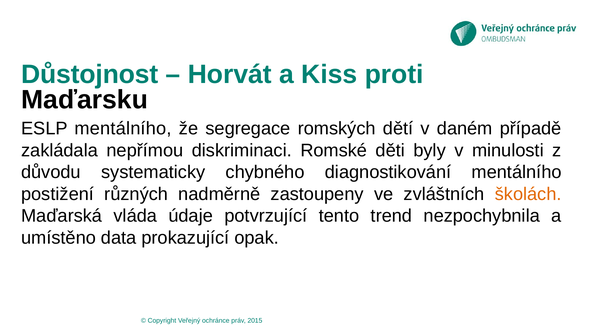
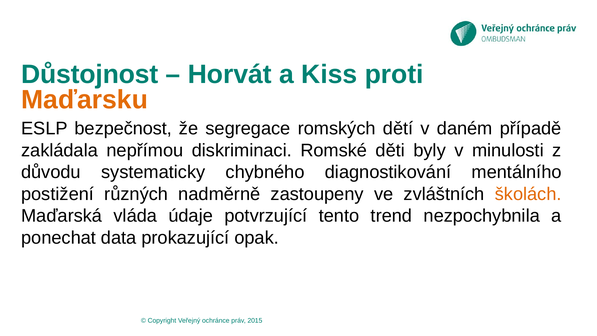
Maďarsku colour: black -> orange (84, 100)
ESLP mentálního: mentálního -> bezpečnost (123, 128)
umístěno: umístěno -> ponechat (59, 238)
